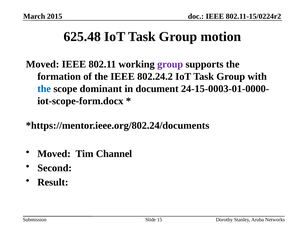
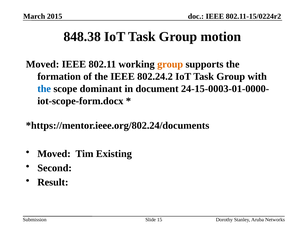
625.48: 625.48 -> 848.38 (82, 37)
group colour: purple -> orange (170, 64)
Channel: Channel -> Existing (114, 154)
